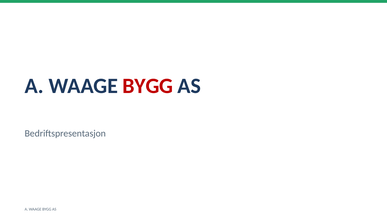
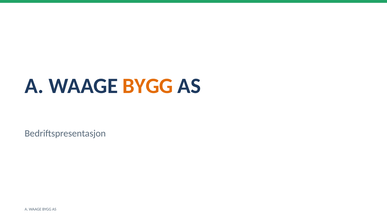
BYGG colour: red -> orange (148, 86)
